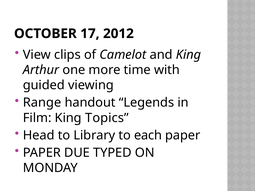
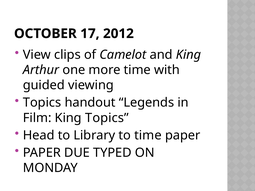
Range: Range -> Topics (42, 103)
to each: each -> time (148, 135)
